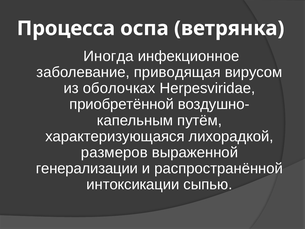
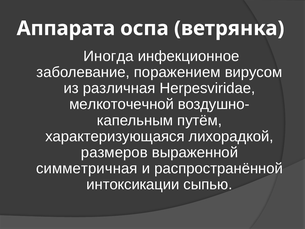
Процесса: Процесса -> Аппарата (66, 28)
приводящая: приводящая -> поражением (177, 72)
оболочках: оболочках -> различная (119, 88)
приобретённой: приобретённой -> мелкоточечной (122, 104)
генерализации: генерализации -> симметричная (87, 168)
